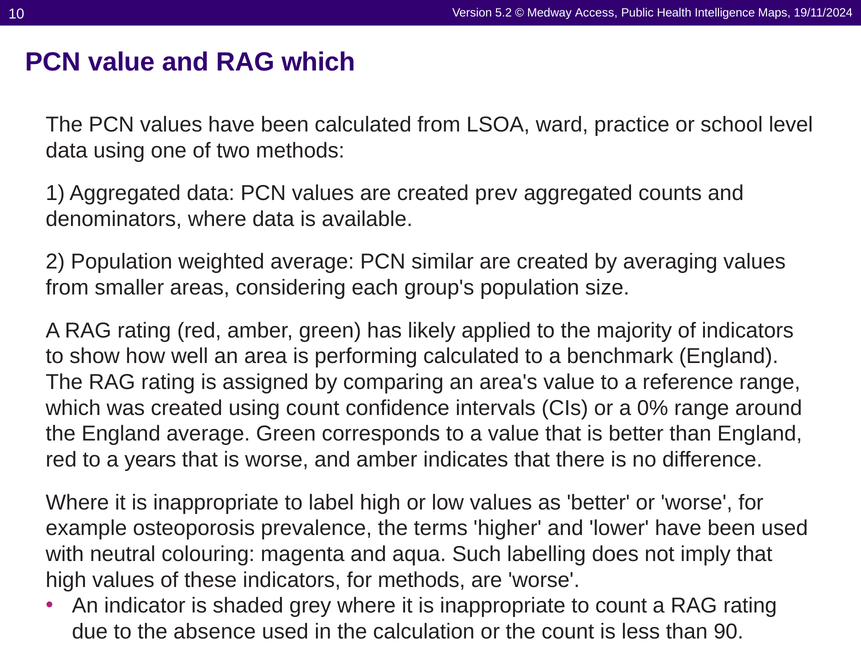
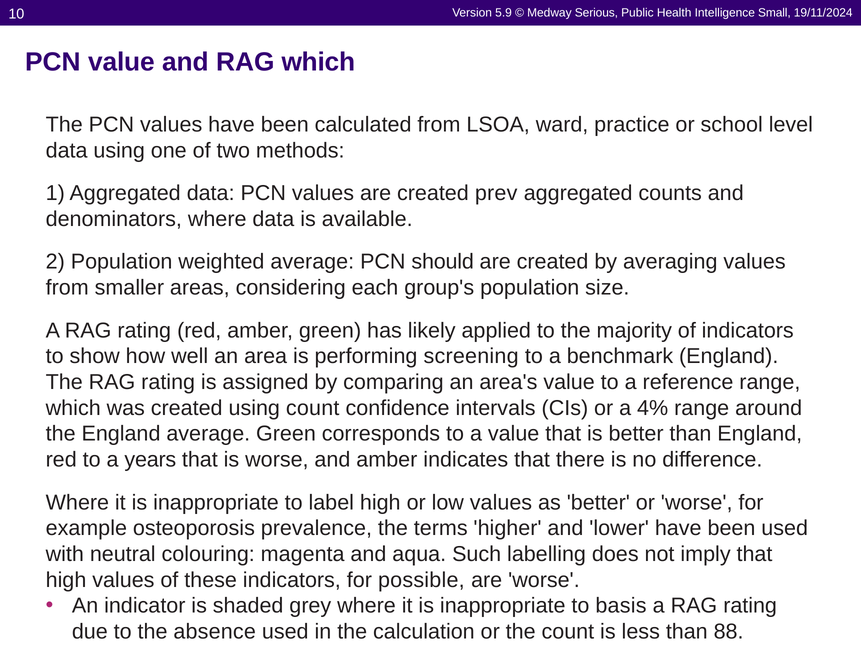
5.2: 5.2 -> 5.9 (504, 13)
Access: Access -> Serious (596, 13)
Maps: Maps -> Small (774, 13)
similar: similar -> should (443, 262)
performing calculated: calculated -> screening (471, 356)
0%: 0% -> 4% (653, 408)
for methods: methods -> possible (421, 580)
to count: count -> basis (621, 606)
90: 90 -> 88 (729, 631)
